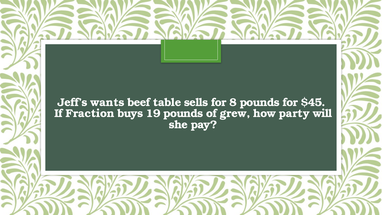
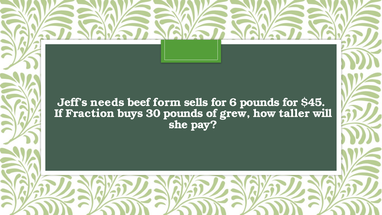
wants: wants -> needs (107, 102)
table: table -> form (167, 102)
8: 8 -> 6 (233, 102)
19: 19 -> 30 (153, 113)
party: party -> taller (294, 113)
